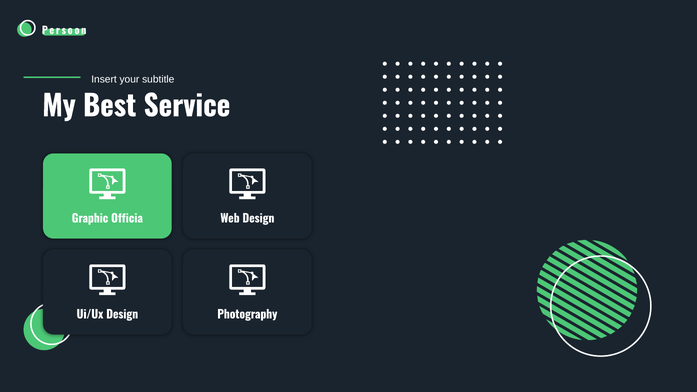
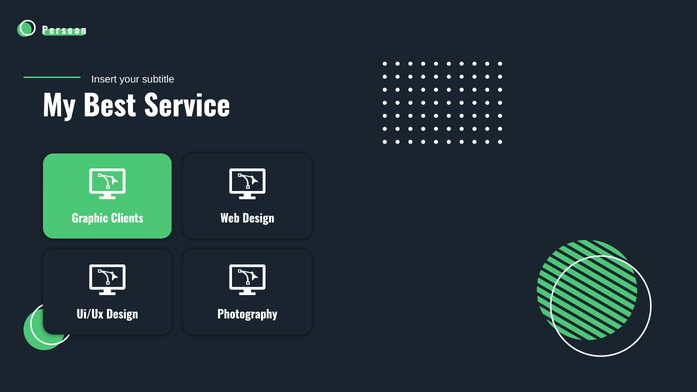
Officia: Officia -> Clients (127, 219)
